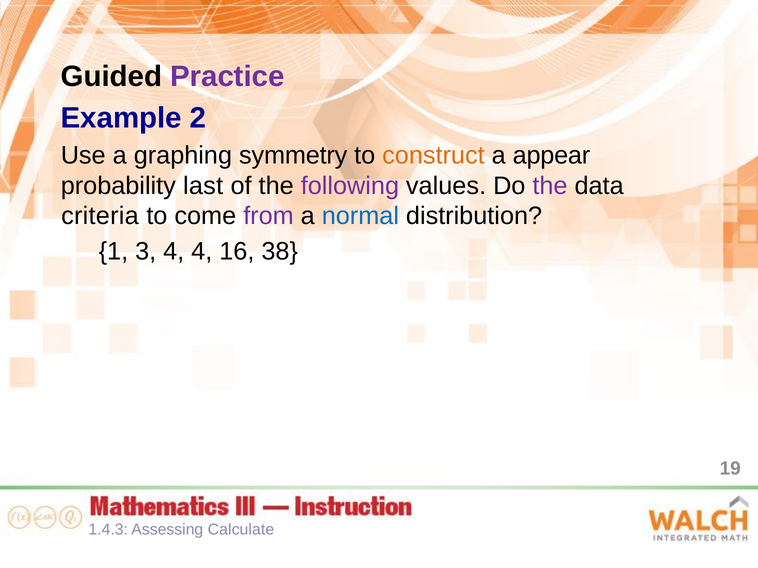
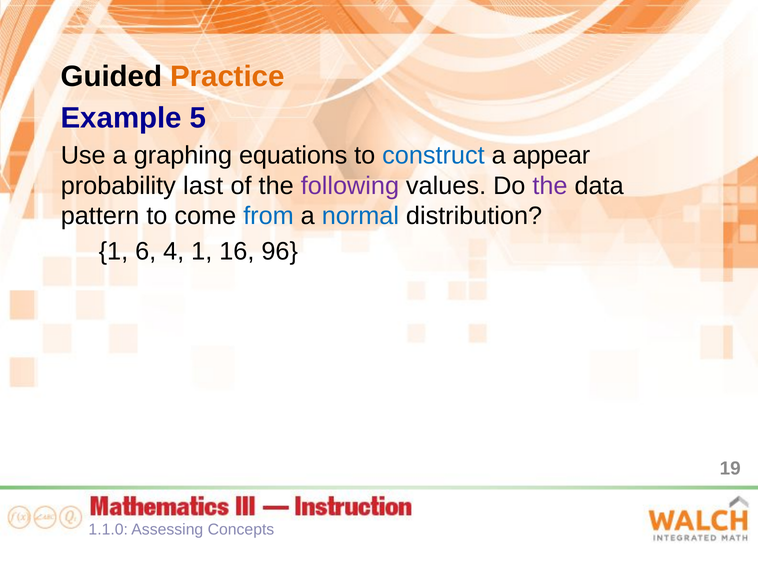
Practice colour: purple -> orange (227, 77)
2: 2 -> 5 (198, 118)
symmetry: symmetry -> equations (293, 156)
construct colour: orange -> blue (433, 156)
criteria: criteria -> pattern (100, 216)
from colour: purple -> blue (268, 216)
3: 3 -> 6 (146, 252)
4 4: 4 -> 1 (202, 252)
38: 38 -> 96 (280, 252)
1.4.3: 1.4.3 -> 1.1.0 (108, 530)
Calculate: Calculate -> Concepts (241, 530)
